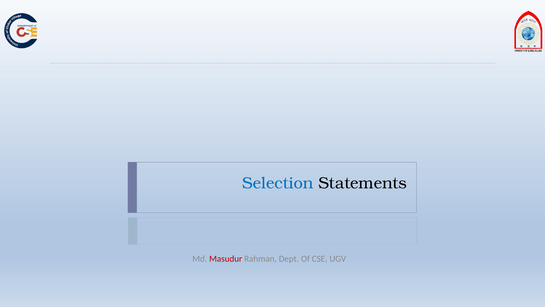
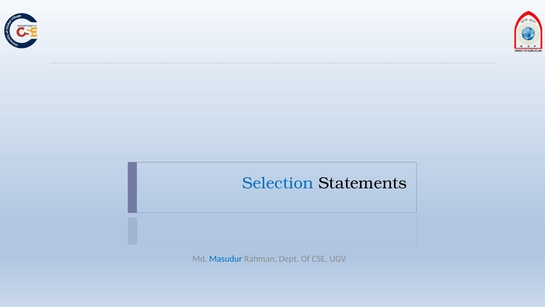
Masudur colour: red -> blue (226, 258)
